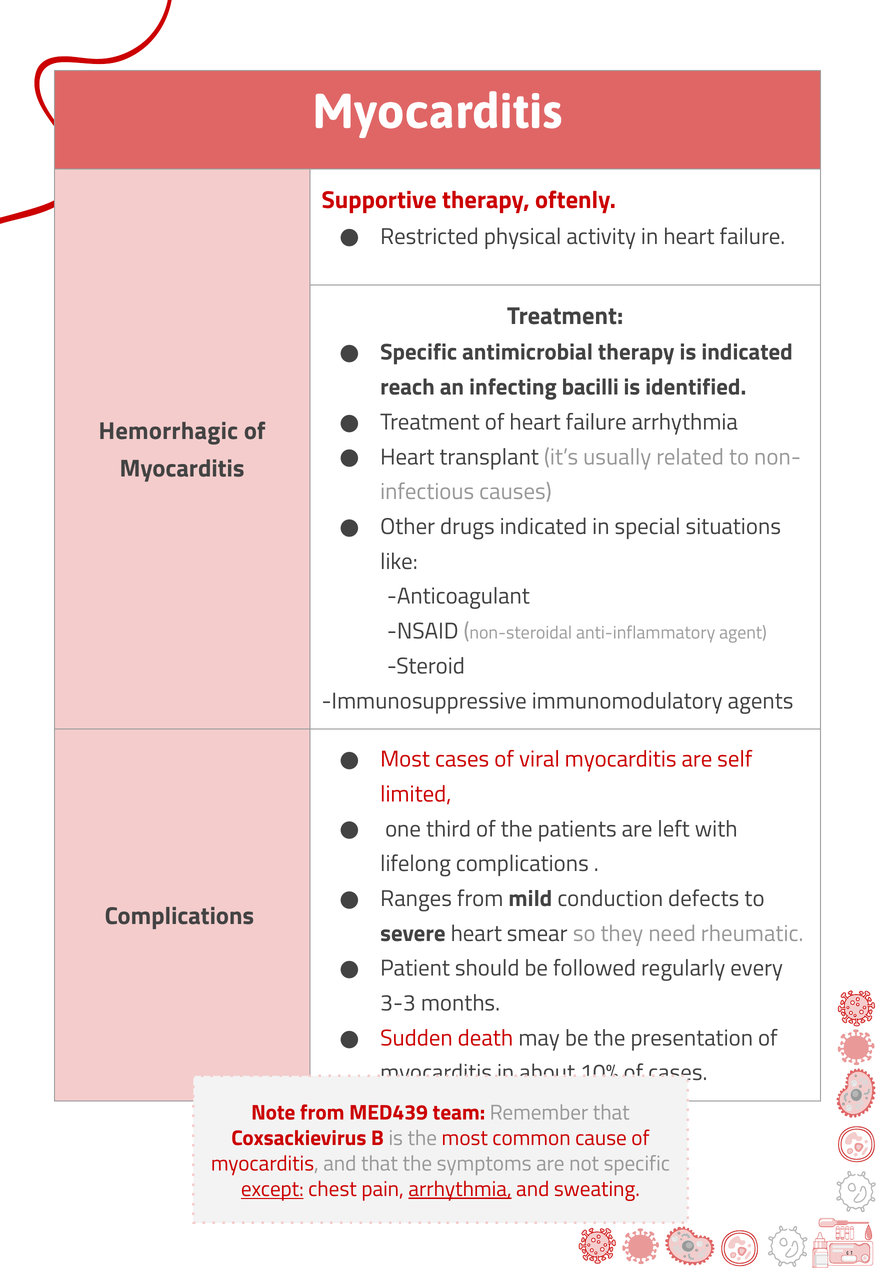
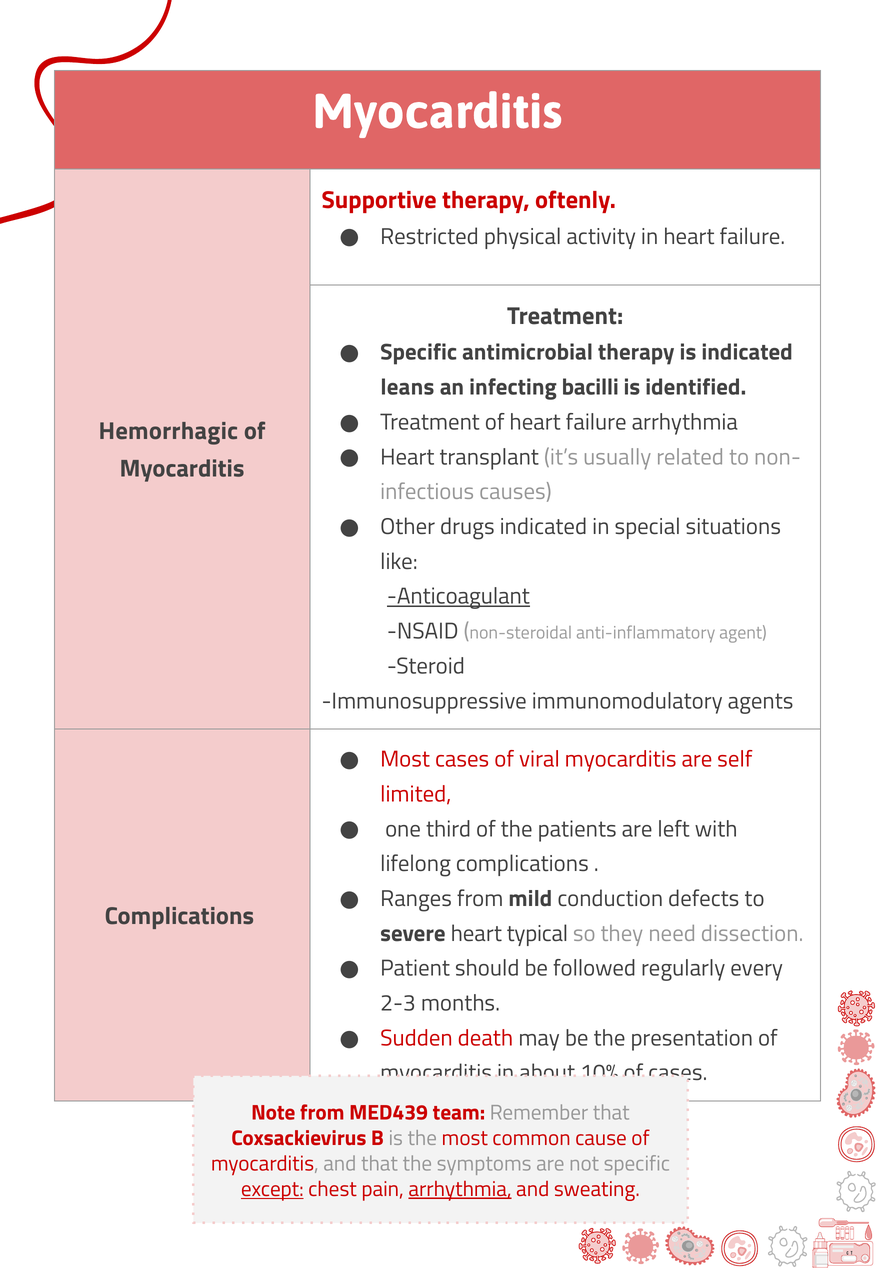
reach: reach -> leans (407, 387)
Anticoagulant underline: none -> present (458, 597)
smear: smear -> typical (537, 934)
rheumatic: rheumatic -> dissection (752, 934)
3-3: 3-3 -> 2-3 (398, 1004)
